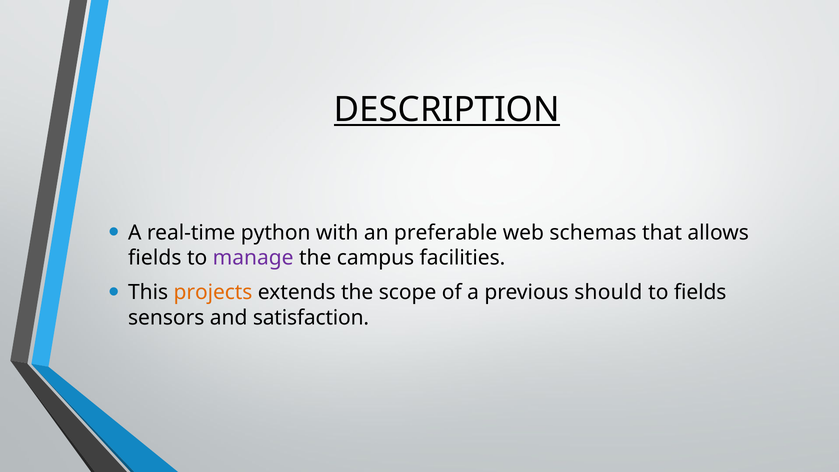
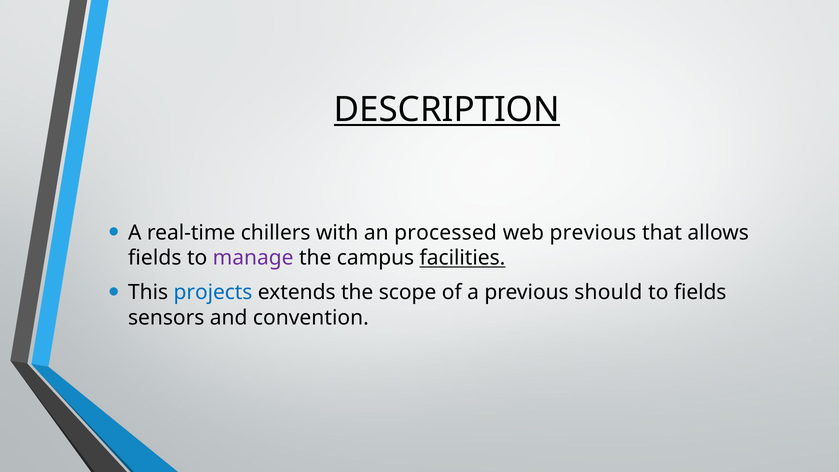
python: python -> chillers (276, 233)
preferable: preferable -> processed (446, 233)
web schemas: schemas -> previous (593, 233)
facilities underline: none -> present (462, 258)
projects colour: orange -> blue (213, 292)
satisfaction: satisfaction -> convention (311, 318)
